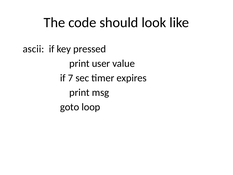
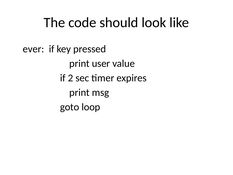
ascii: ascii -> ever (33, 49)
7: 7 -> 2 (71, 78)
